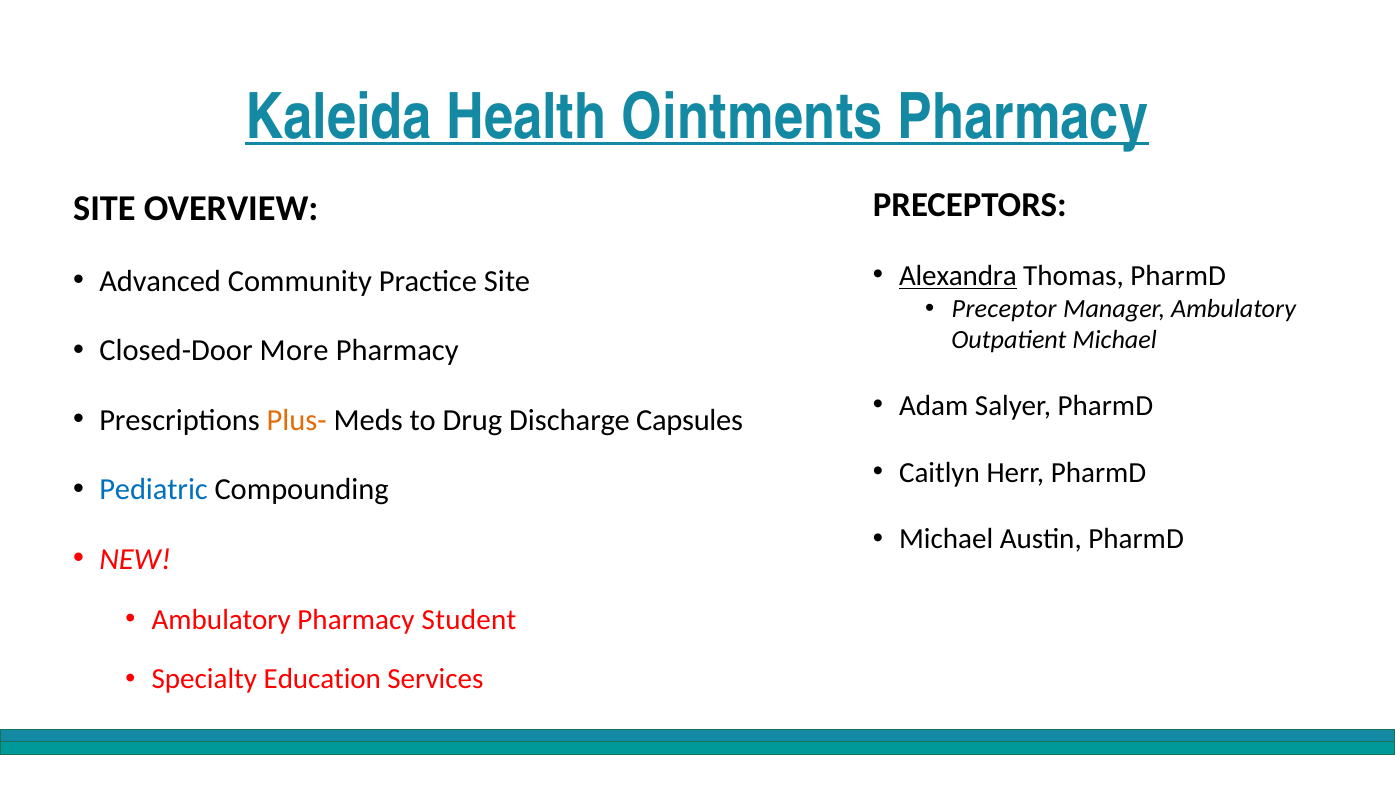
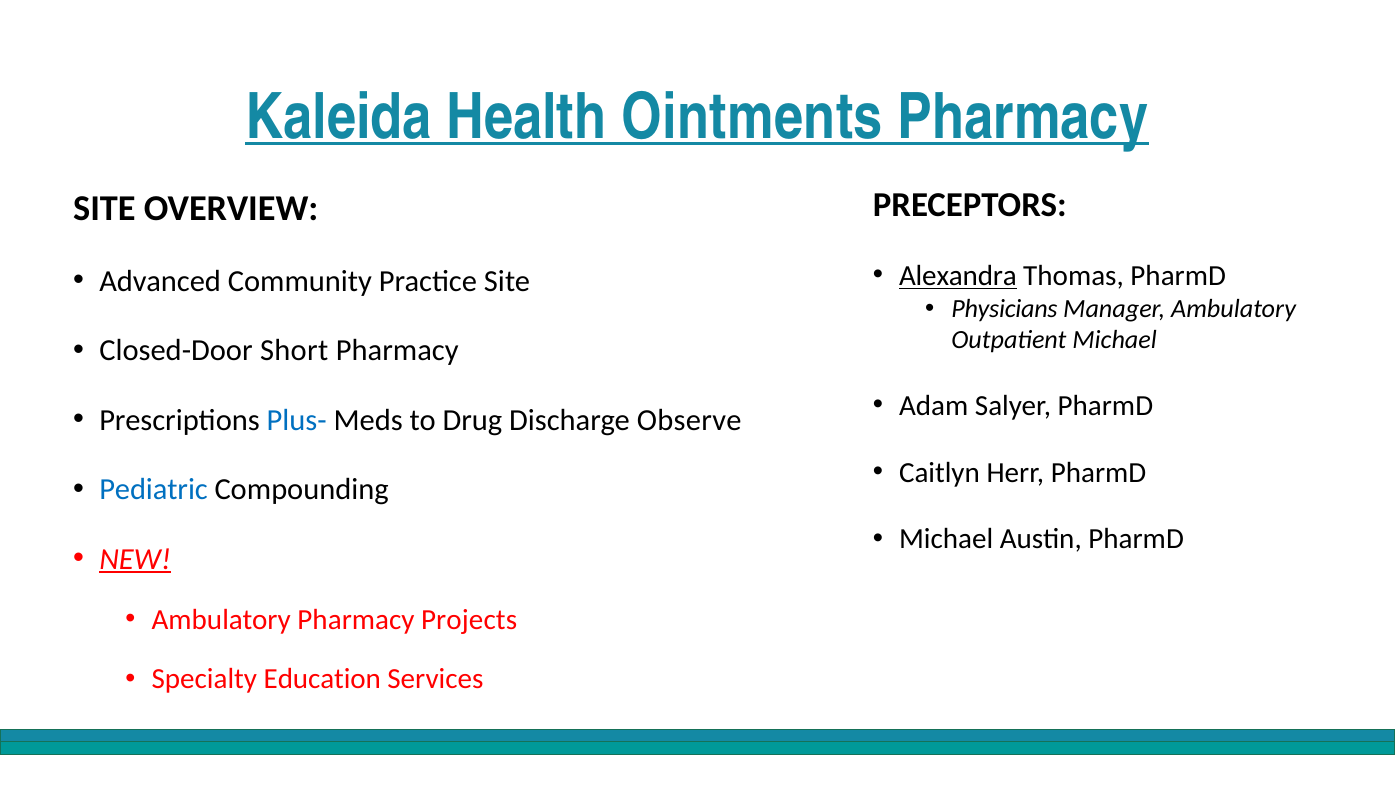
Preceptor: Preceptor -> Physicians (1004, 309)
More: More -> Short (294, 351)
Plus- colour: orange -> blue (297, 420)
Capsules: Capsules -> Observe (689, 420)
NEW underline: none -> present (135, 559)
Student: Student -> Projects (469, 619)
